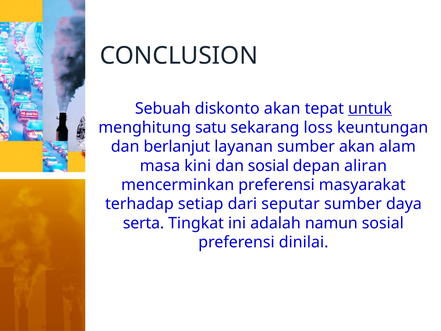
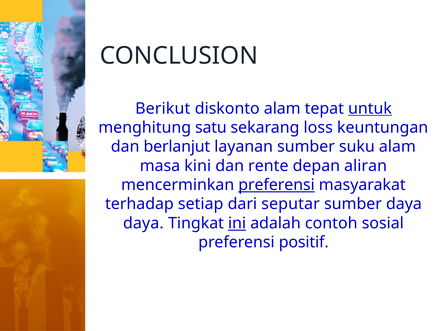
Sebuah: Sebuah -> Berikut (163, 108)
diskonto akan: akan -> alam (282, 108)
sumber akan: akan -> suku (357, 147)
dan sosial: sosial -> rente (268, 166)
preferensi underline: none -> present (276, 185)
serta: serta -> daya (143, 223)
ini underline: none -> present (237, 223)
namun: namun -> contoh (331, 223)
dinilai: dinilai -> positif (304, 242)
